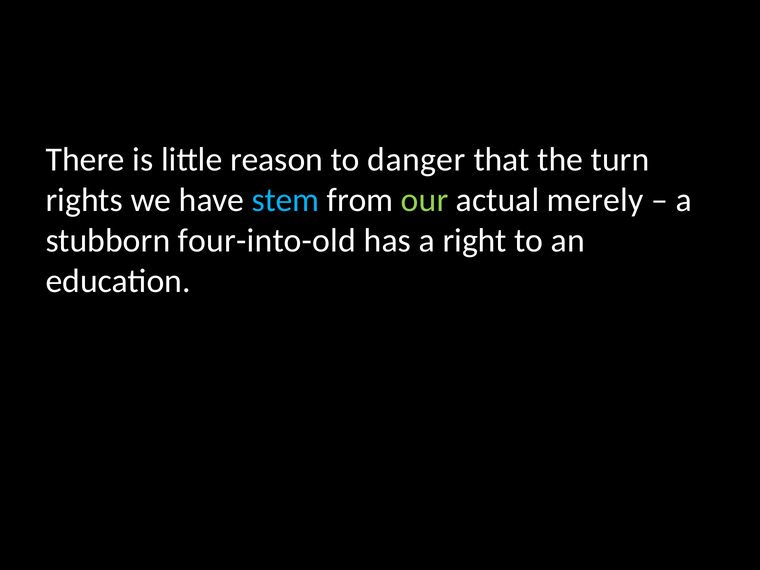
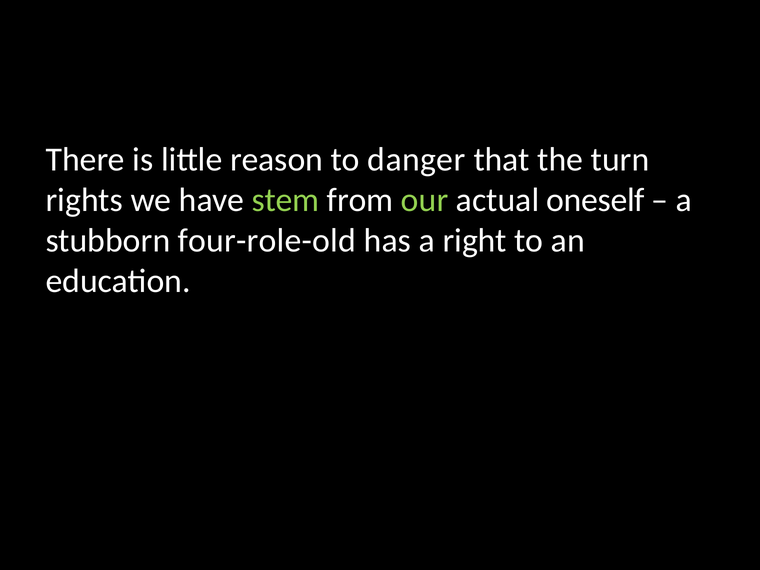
stem colour: light blue -> light green (286, 200)
merely: merely -> oneself (596, 200)
four-into-old: four-into-old -> four-role-old (267, 241)
